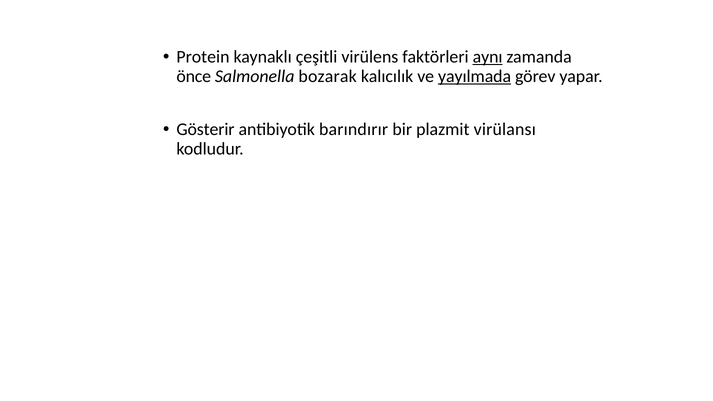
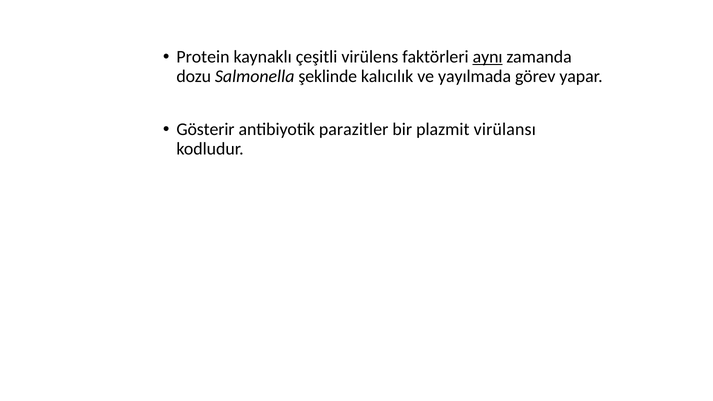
önce: önce -> dozu (194, 76)
bozarak: bozarak -> şeklinde (328, 76)
yayılmada underline: present -> none (475, 76)
barındırır: barındırır -> parazitler (354, 130)
